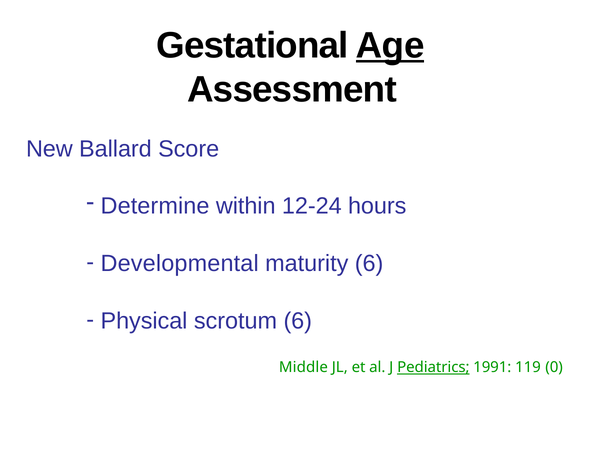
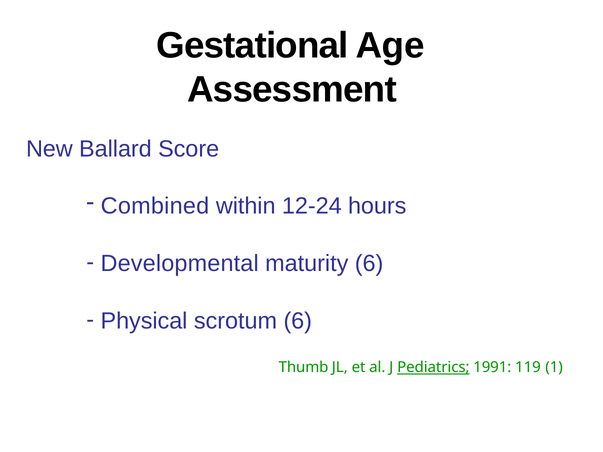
Age underline: present -> none (390, 45)
Determine: Determine -> Combined (155, 206)
Middle: Middle -> Thumb (304, 368)
0: 0 -> 1 (554, 368)
